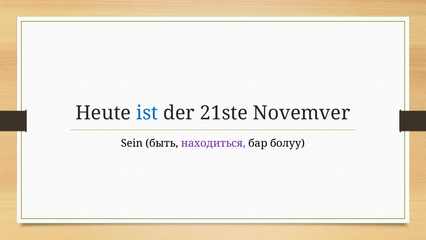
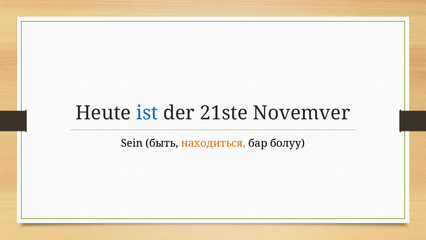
находиться colour: purple -> orange (213, 143)
